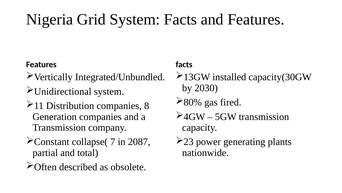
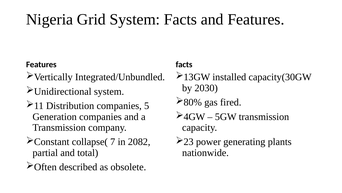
8: 8 -> 5 (147, 106)
2087: 2087 -> 2082 (139, 141)
